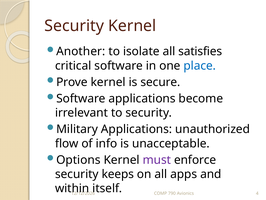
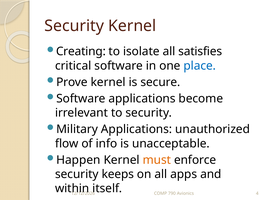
Another: Another -> Creating (81, 51)
Options: Options -> Happen (78, 160)
must colour: purple -> orange (157, 160)
